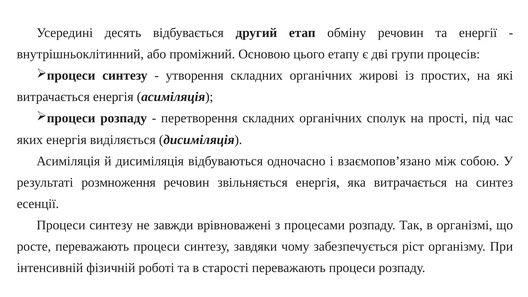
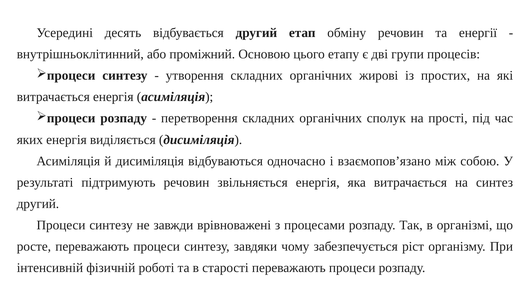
розмноження: розмноження -> підтримують (118, 182)
есенції: есенції -> другий (38, 204)
